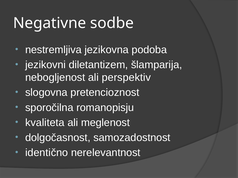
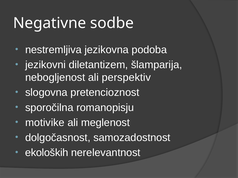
kvaliteta: kvaliteta -> motivike (45, 123)
identično: identično -> ekoloških (47, 153)
